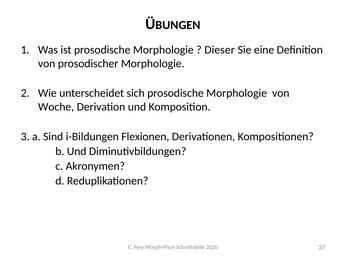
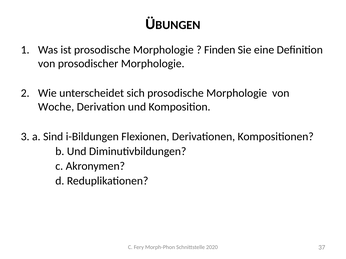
Dieser: Dieser -> Finden (220, 50)
